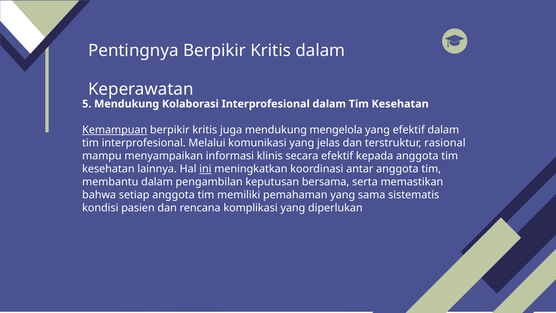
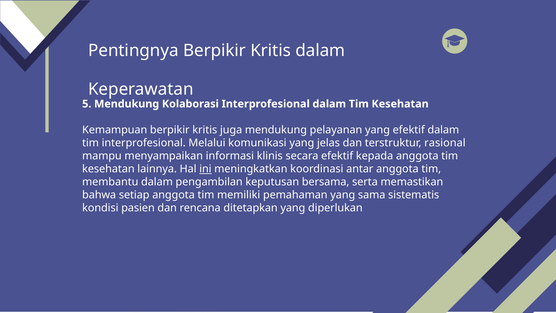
Kemampuan underline: present -> none (115, 130)
mengelola: mengelola -> pelayanan (336, 130)
komplikasi: komplikasi -> ditetapkan (251, 208)
